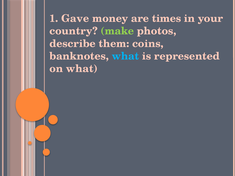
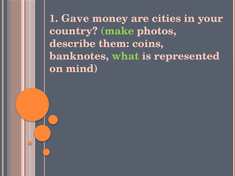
times: times -> cities (166, 19)
what colour: light blue -> light green (125, 56)
on what: what -> mind (82, 69)
